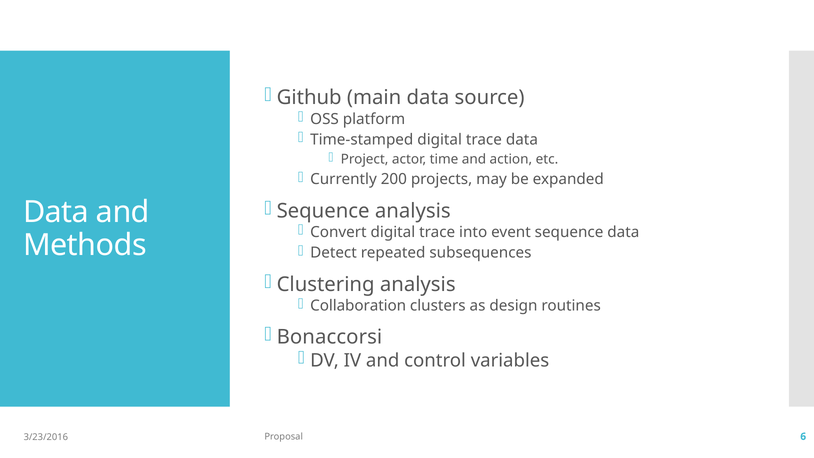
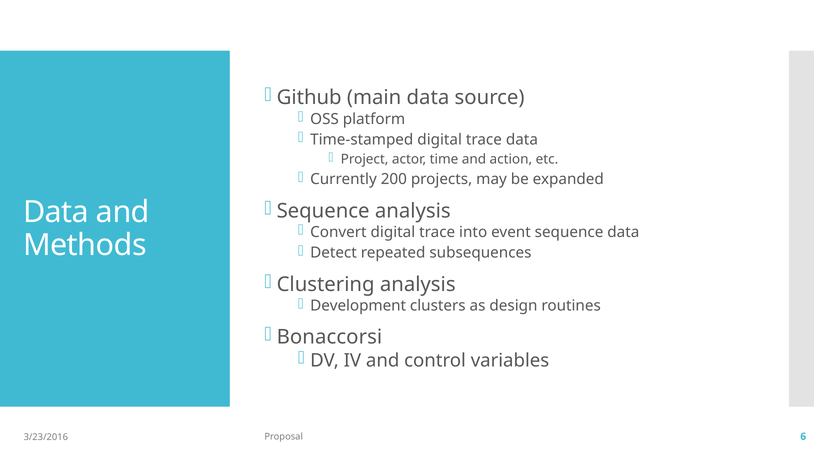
Collaboration: Collaboration -> Development (358, 306)
